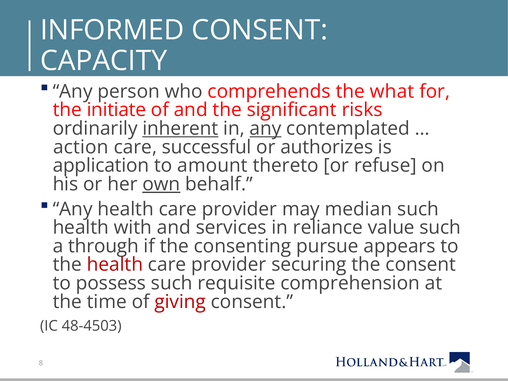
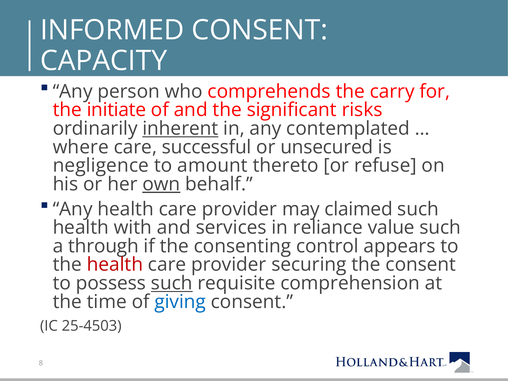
what: what -> carry (392, 91)
any underline: present -> none (265, 129)
action: action -> where (81, 147)
authorizes: authorizes -> unsecured (327, 147)
application: application -> negligence (101, 166)
median: median -> claimed (359, 209)
pursue: pursue -> control (327, 246)
such underline: none -> present (172, 283)
giving colour: red -> blue (180, 302)
48-4503: 48-4503 -> 25-4503 (92, 326)
